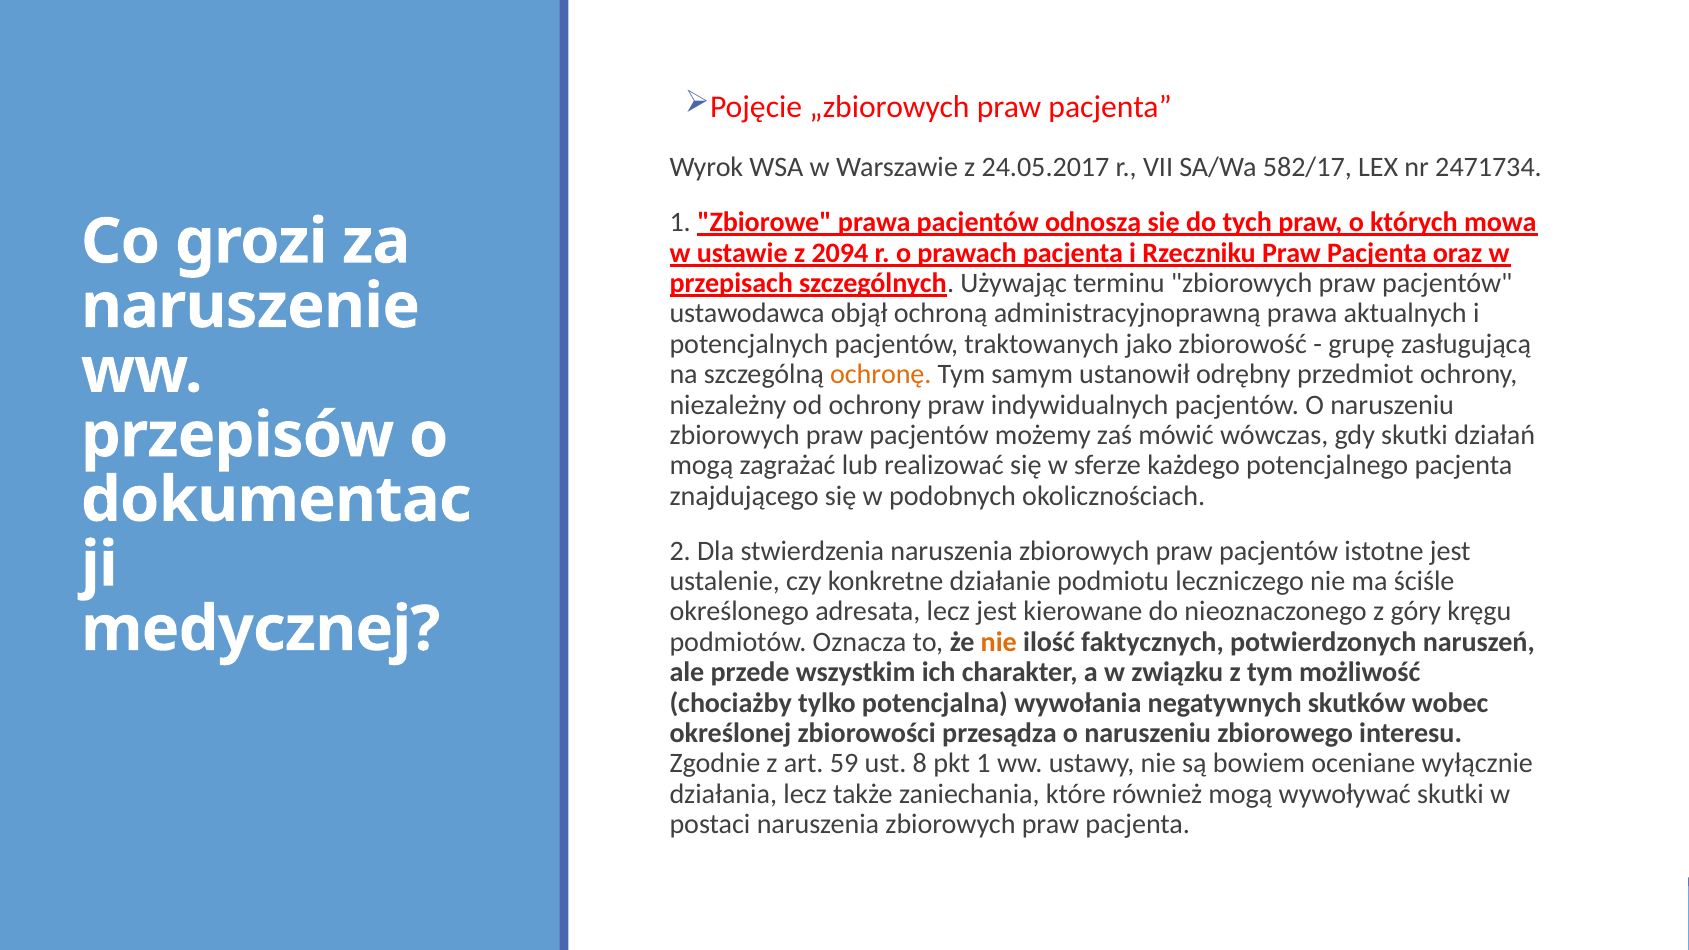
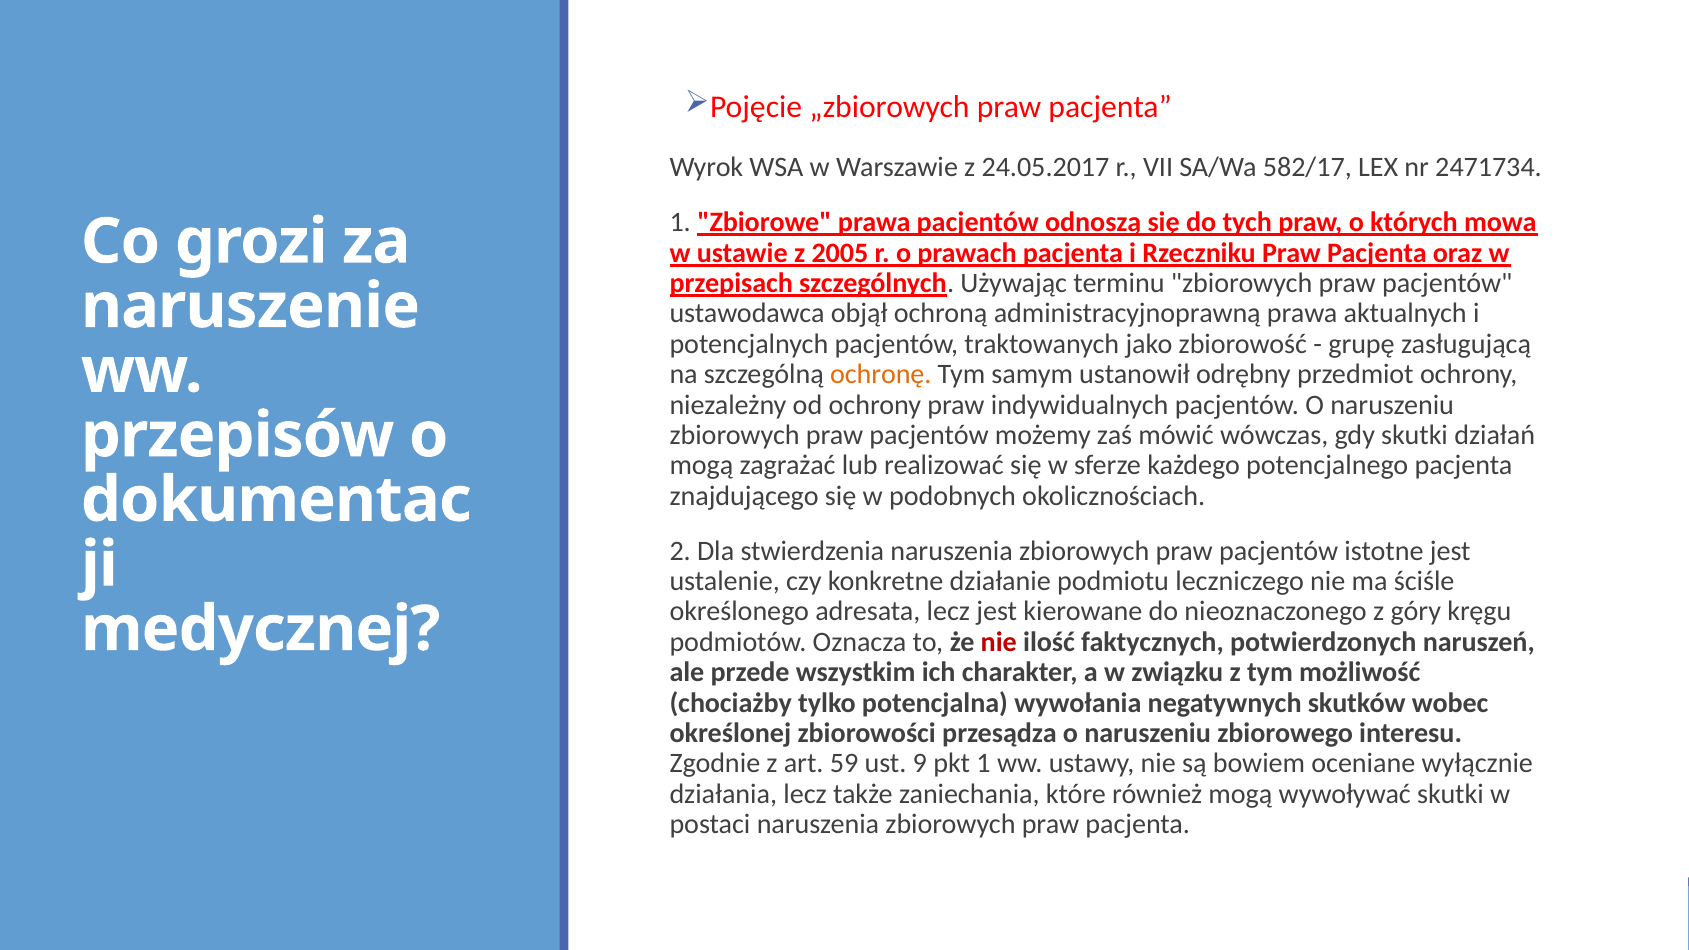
2094: 2094 -> 2005 (840, 253)
nie colour: orange -> red (999, 642)
8: 8 -> 9 (920, 764)
